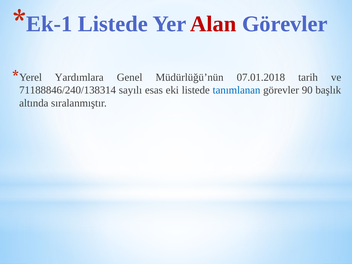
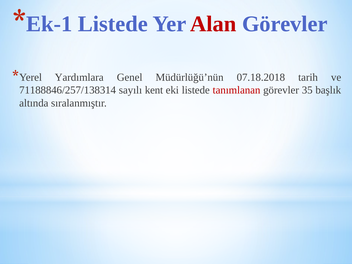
07.01.2018: 07.01.2018 -> 07.18.2018 (261, 77)
71188846/240/138314: 71188846/240/138314 -> 71188846/257/138314 (68, 90)
esas: esas -> kent (154, 90)
tanımlanan colour: blue -> red (236, 90)
90: 90 -> 35 (307, 90)
